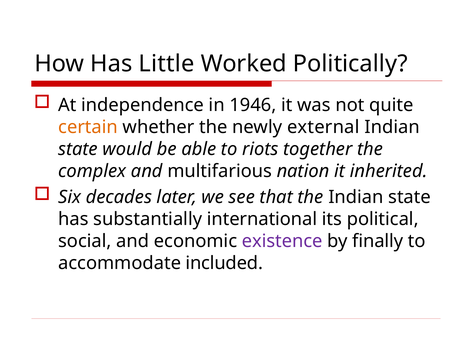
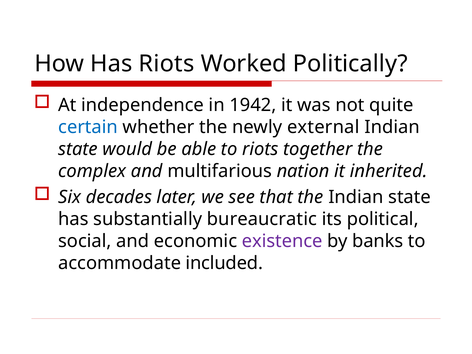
Has Little: Little -> Riots (166, 64)
1946: 1946 -> 1942 (253, 105)
certain colour: orange -> blue (88, 127)
international: international -> bureaucratic (262, 219)
finally: finally -> banks (378, 241)
